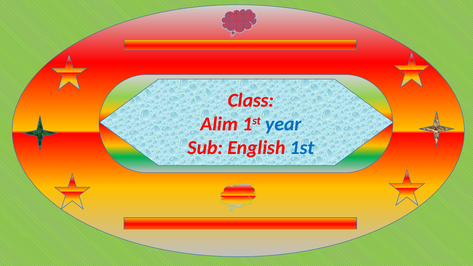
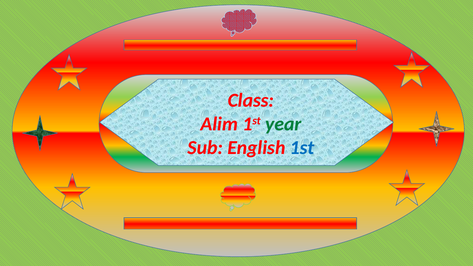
year colour: blue -> green (283, 124)
